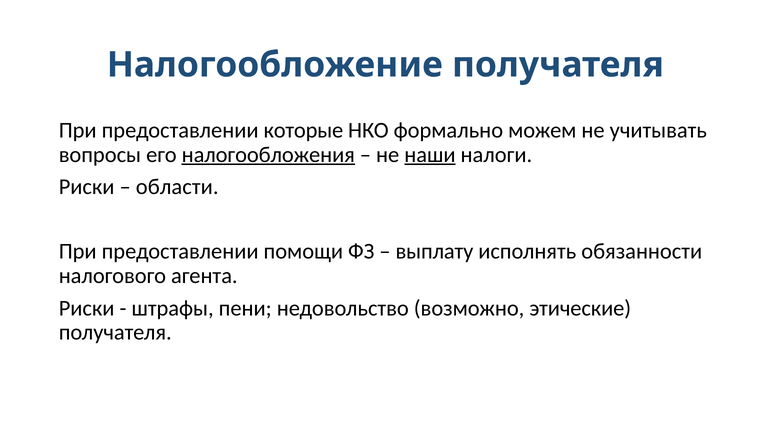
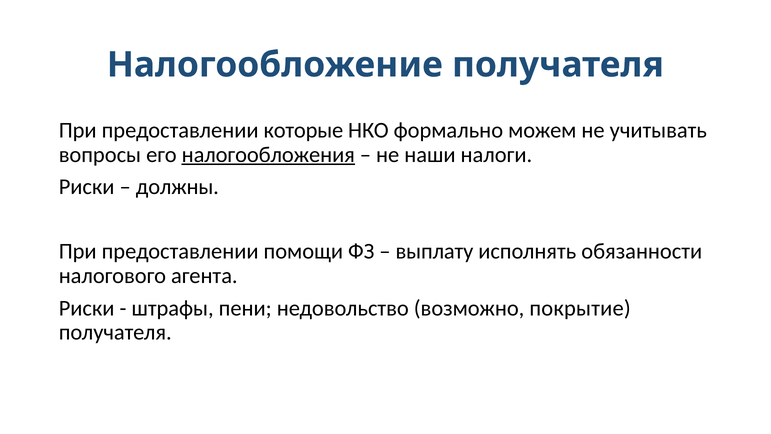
наши underline: present -> none (430, 155)
области: области -> должны (177, 187)
этические: этические -> покрытие (580, 308)
